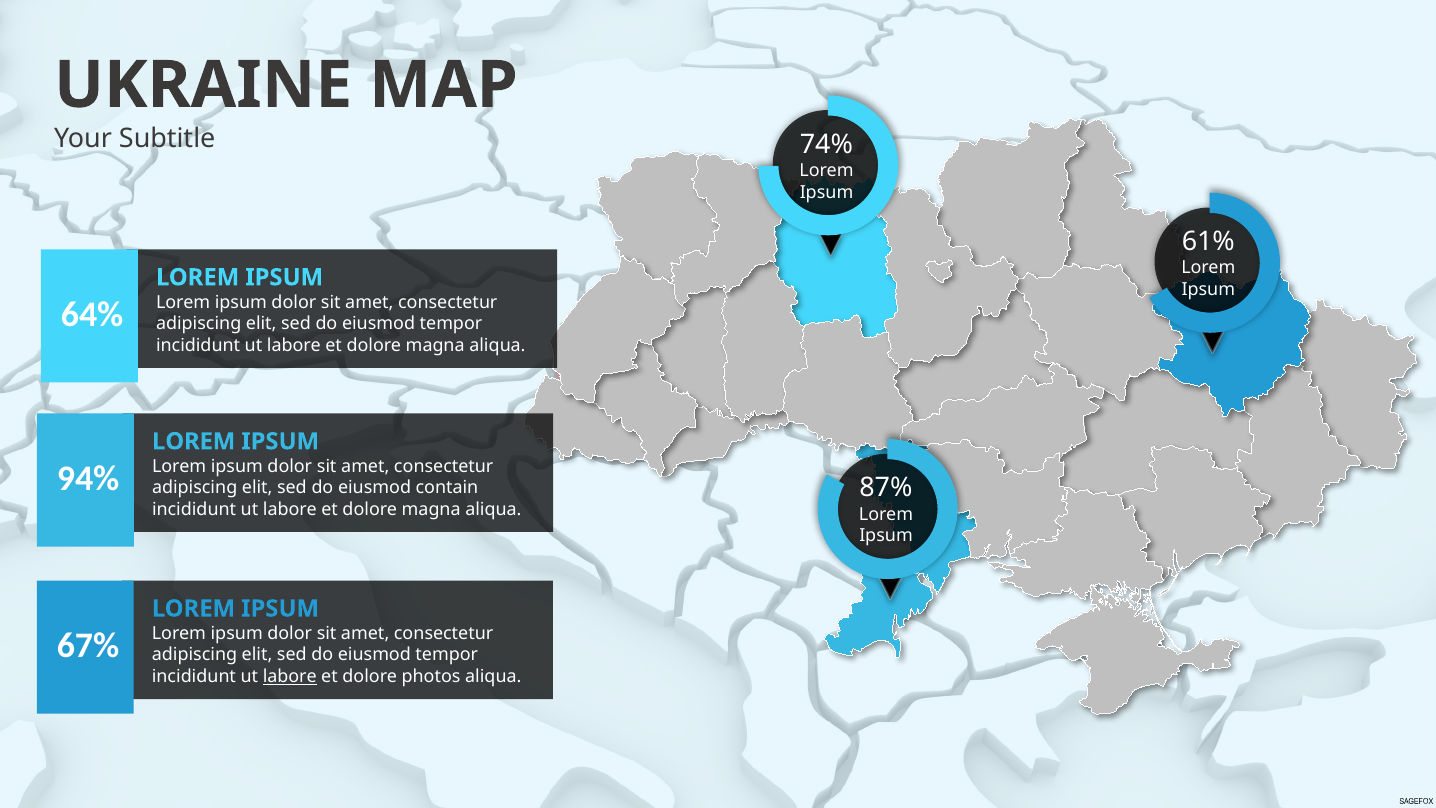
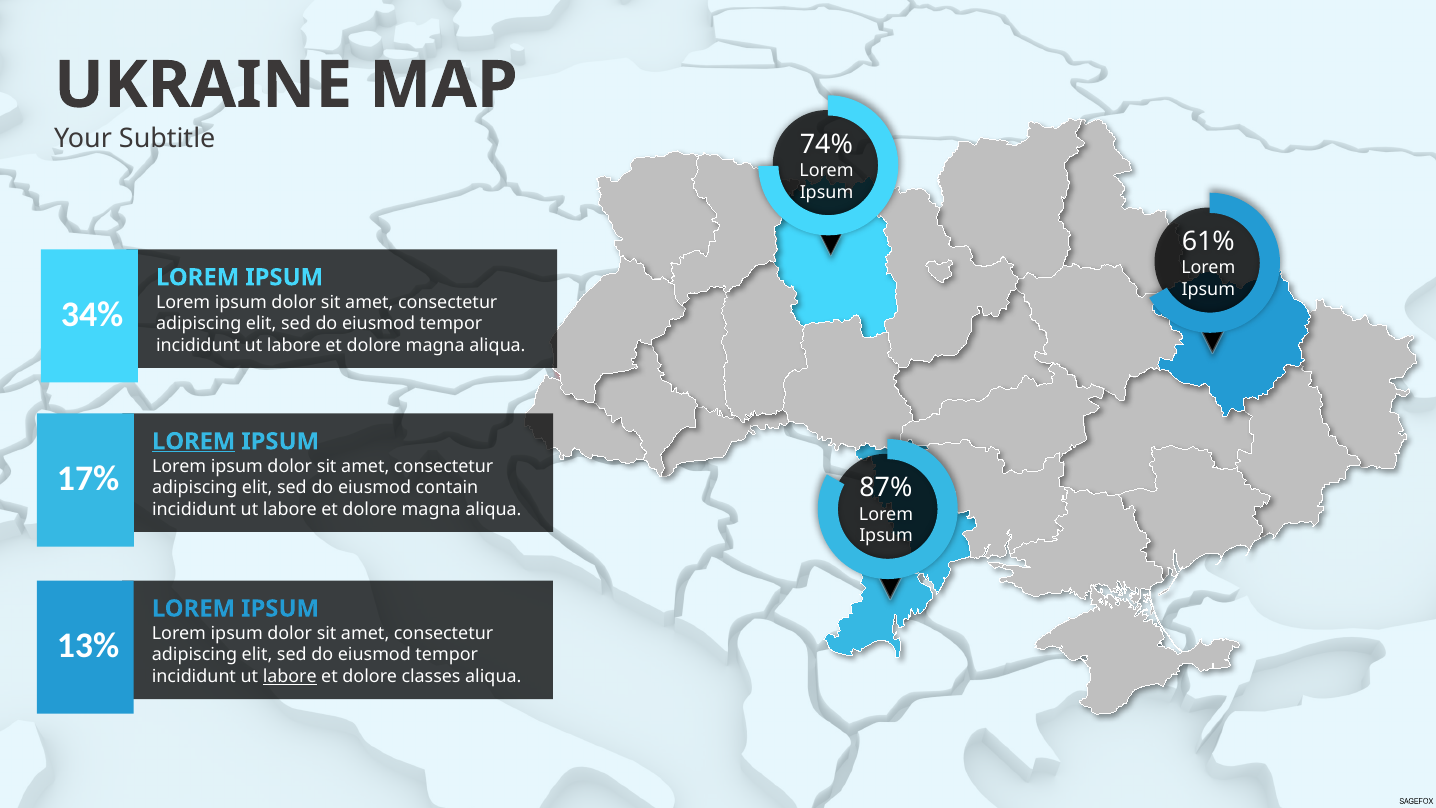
64%: 64% -> 34% (92, 315)
LOREM underline: none -> present (194, 441)
94%: 94% -> 17% (88, 479)
67%: 67% -> 13% (88, 646)
photos: photos -> classes (431, 676)
